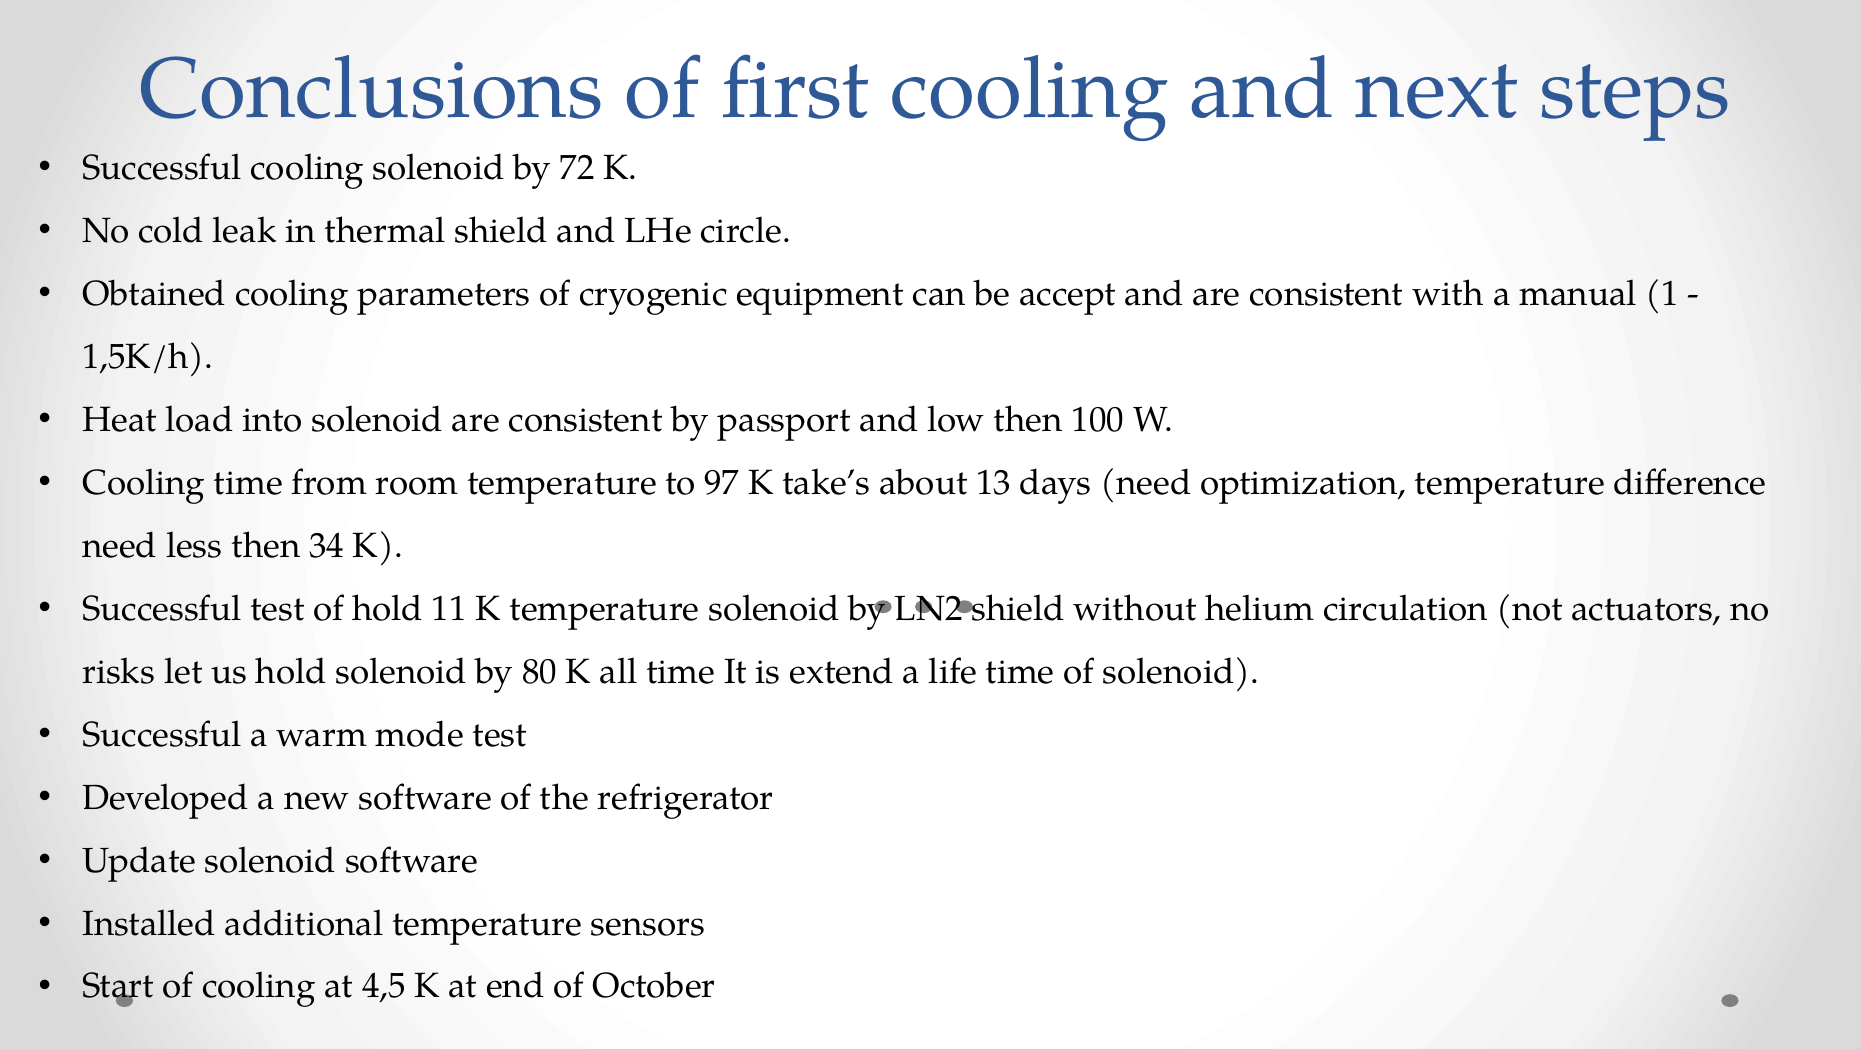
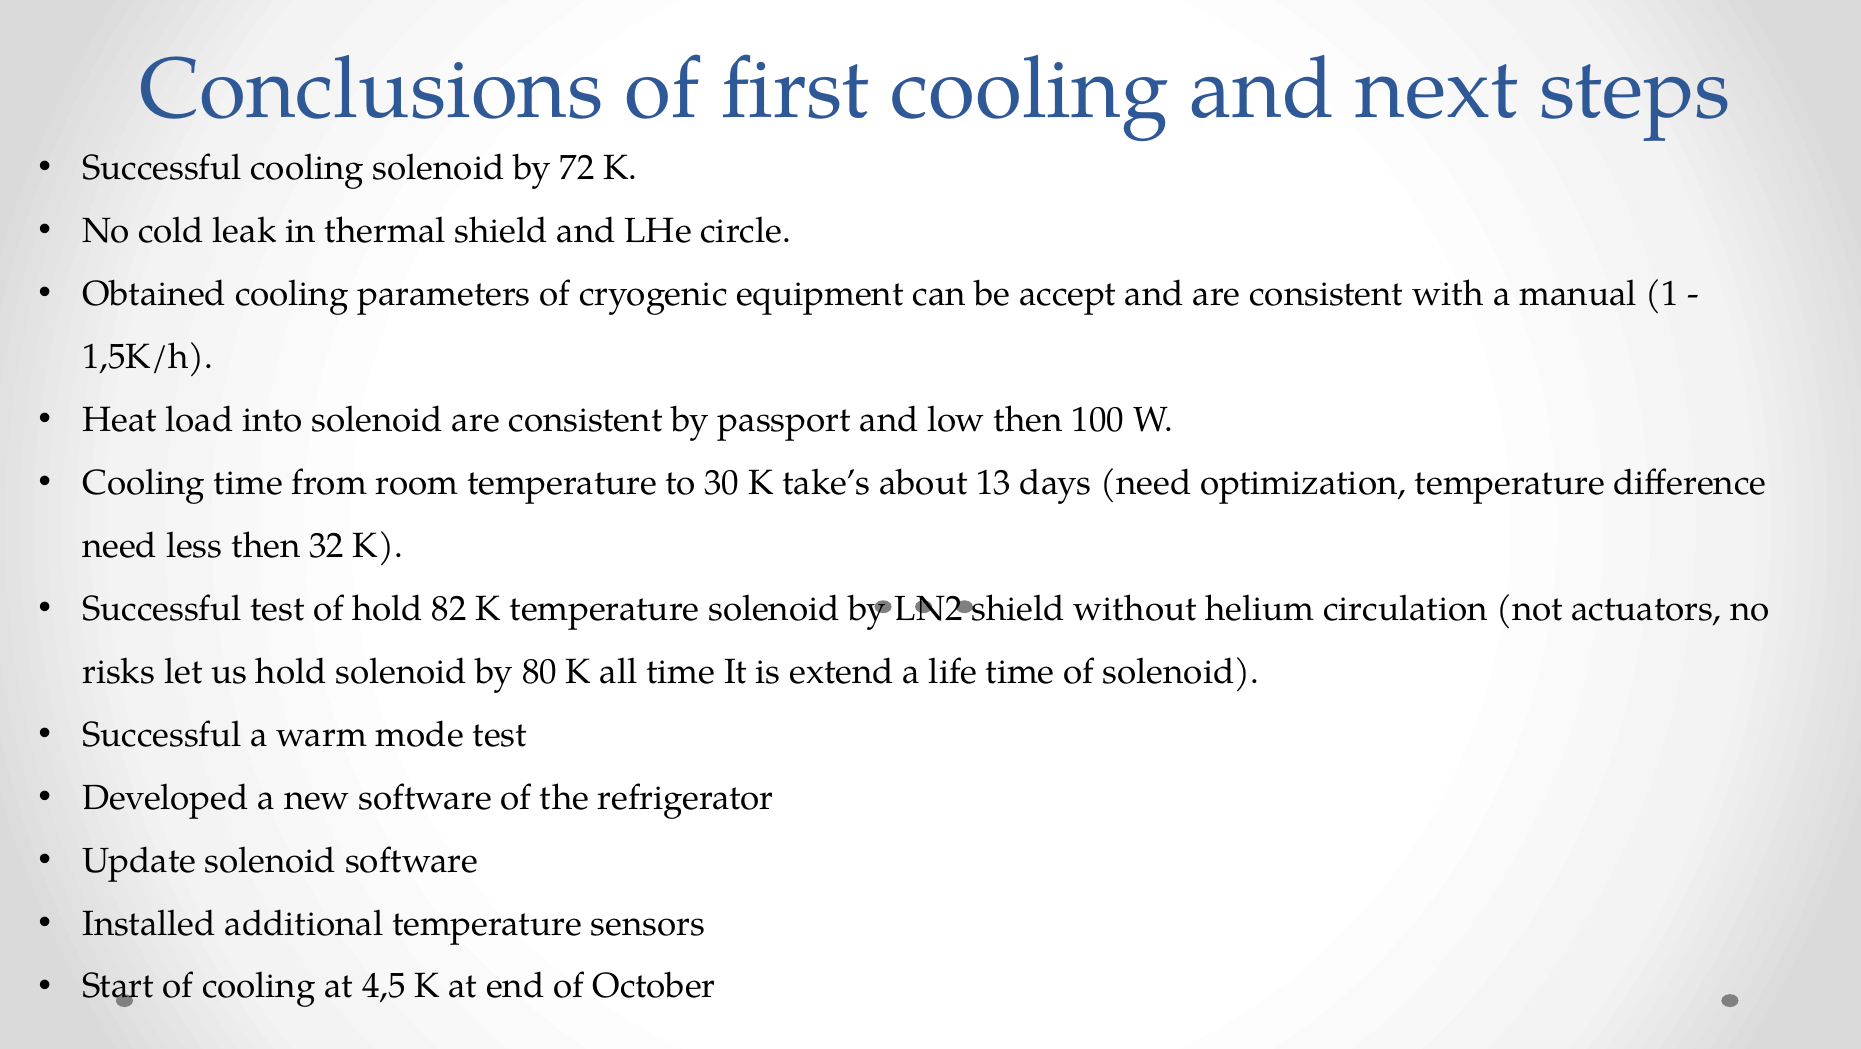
97: 97 -> 30 (722, 483)
34: 34 -> 32 (327, 546)
11: 11 -> 82 (449, 609)
